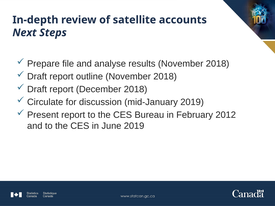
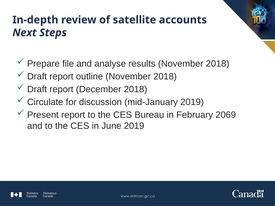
2012: 2012 -> 2069 (226, 115)
